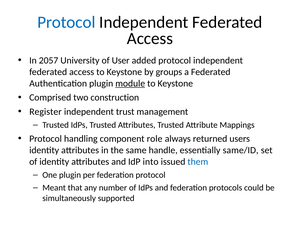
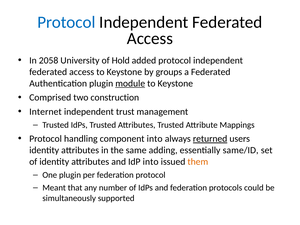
2057: 2057 -> 2058 (49, 60)
User: User -> Hold (121, 60)
Register: Register -> Internet (45, 112)
component role: role -> into (155, 139)
returned underline: none -> present (210, 139)
handle: handle -> adding (163, 150)
them colour: blue -> orange (198, 162)
